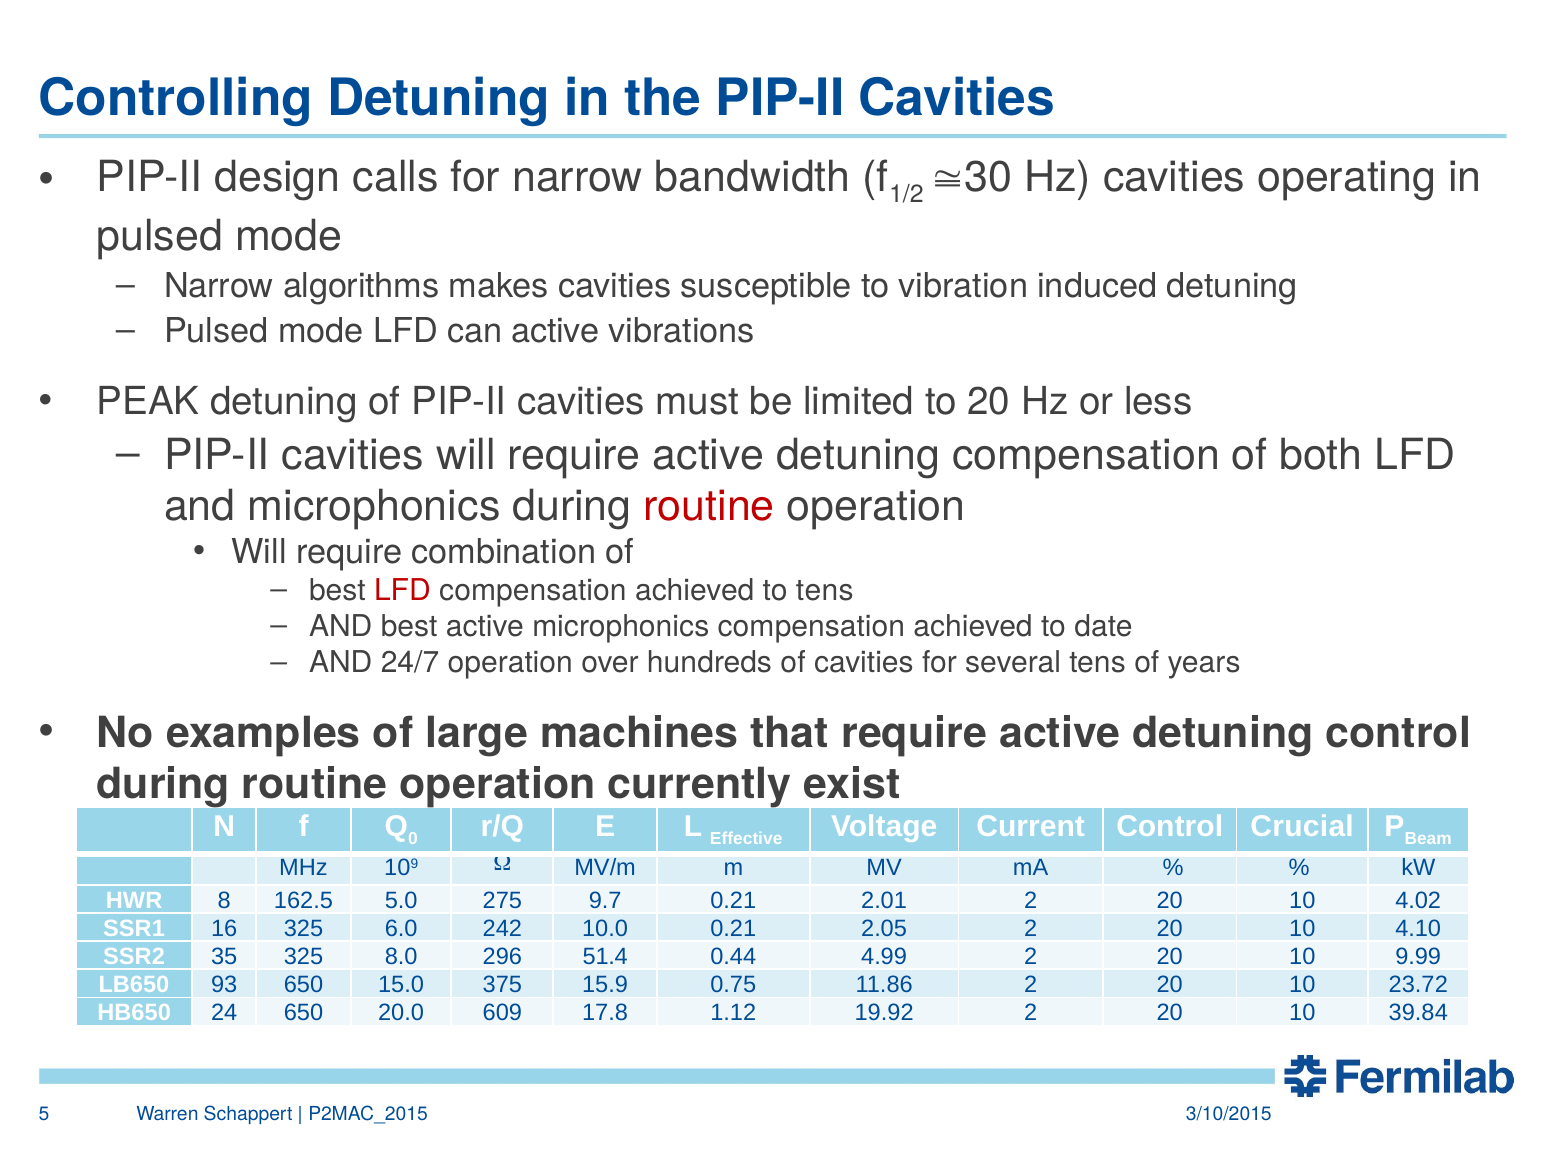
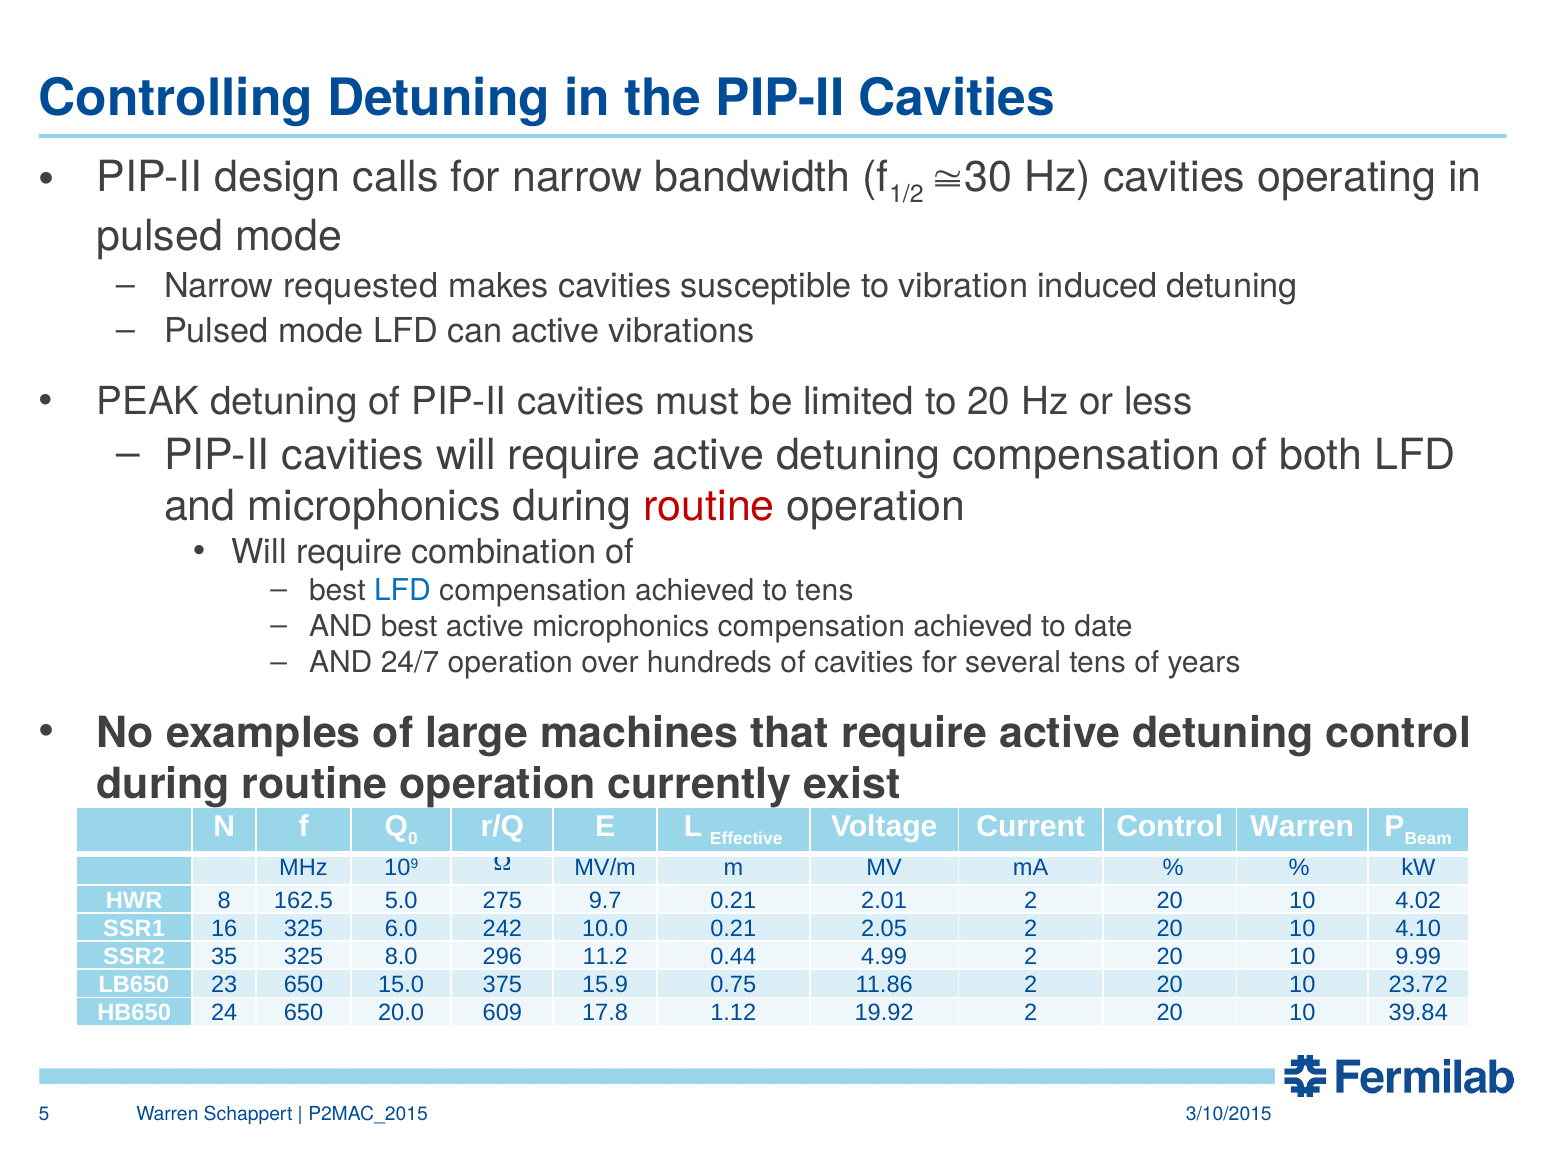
algorithms: algorithms -> requested (361, 286)
LFD colour: red -> blue (402, 590)
Control Crucial: Crucial -> Warren (1302, 826)
51.4: 51.4 -> 11.2 (605, 956)
93: 93 -> 23 (224, 985)
